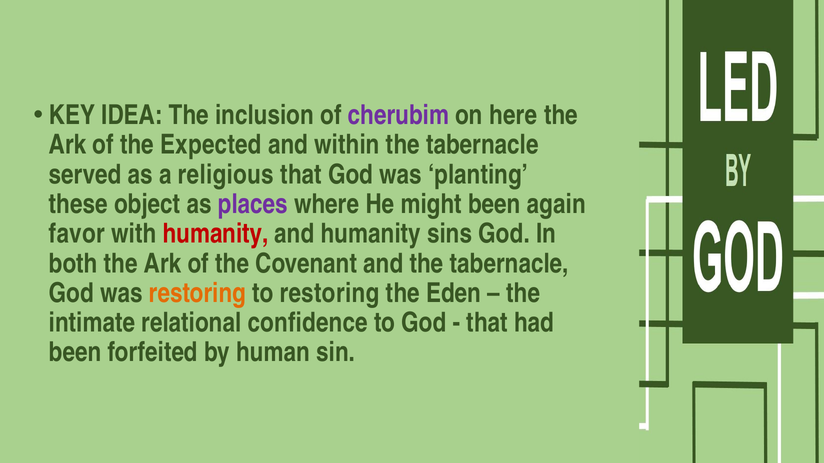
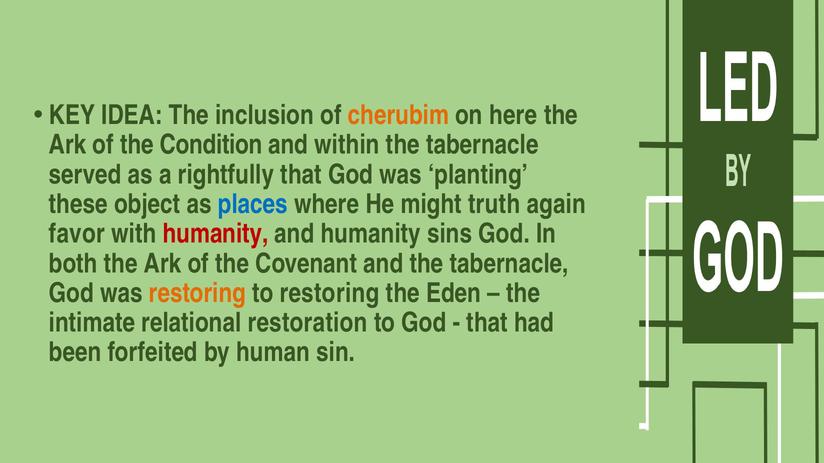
cherubim colour: purple -> orange (398, 115)
Expected: Expected -> Condition (211, 145)
religious: religious -> rightfully (226, 175)
places colour: purple -> blue (253, 204)
might been: been -> truth (494, 204)
confidence: confidence -> restoration (308, 323)
